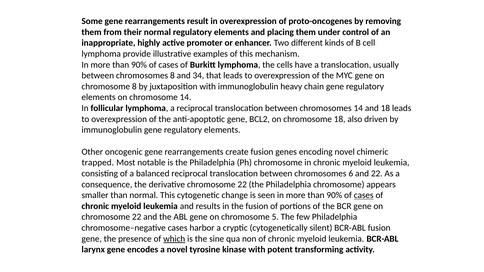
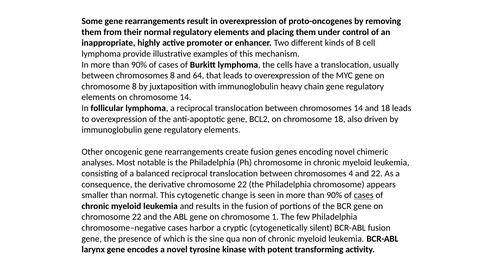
34: 34 -> 64 (198, 76)
trapped: trapped -> analyses (98, 163)
6: 6 -> 4 (351, 174)
5: 5 -> 1 (275, 217)
which underline: present -> none (174, 239)
